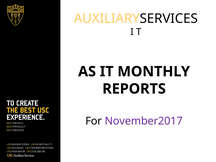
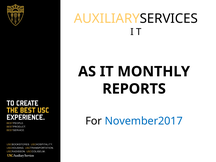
November2017 colour: purple -> blue (144, 121)
